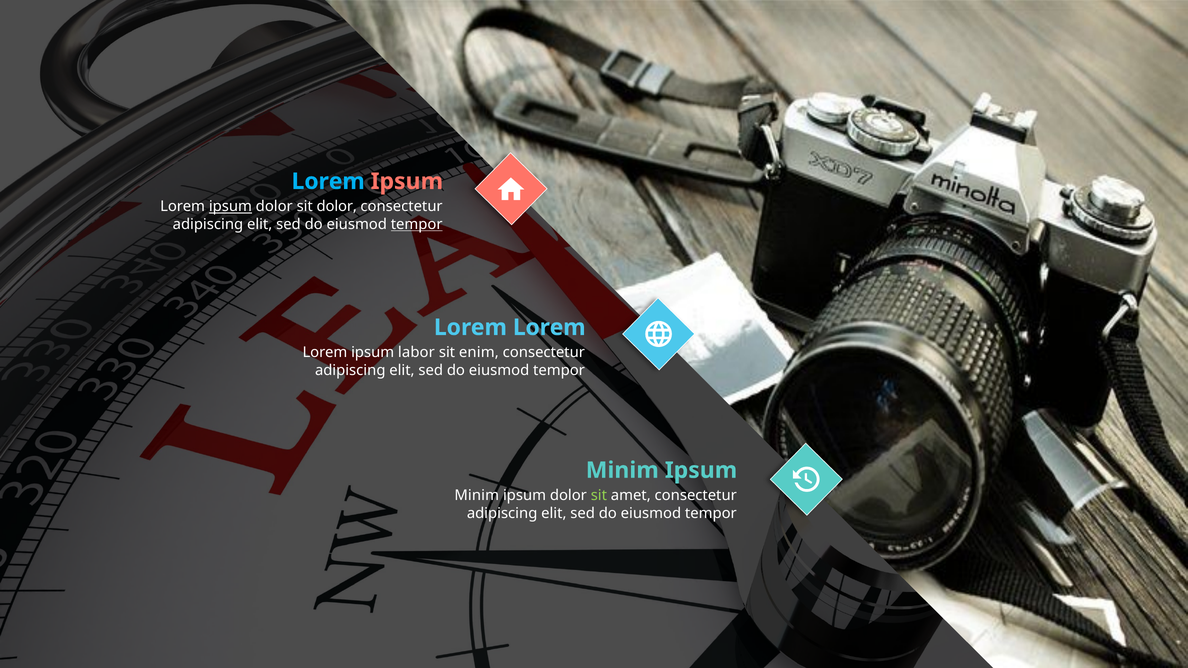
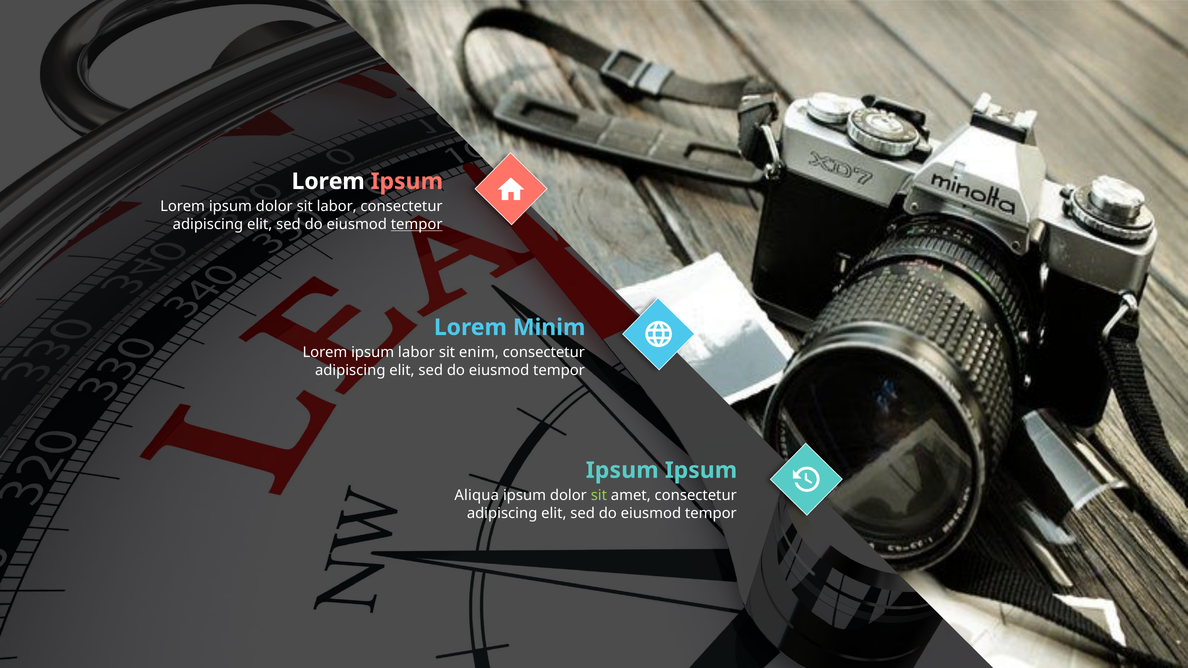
Lorem colour: light blue -> white (328, 181)
ipsum underline: present -> none (230, 207)
sit dolor: dolor -> labor (337, 207)
Lorem: Lorem -> Minim (549, 328)
Minim: Minim -> Ipsum (622, 470)
Minim: Minim -> Aliqua (477, 496)
